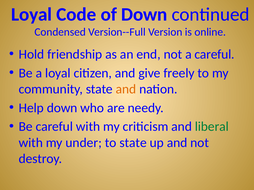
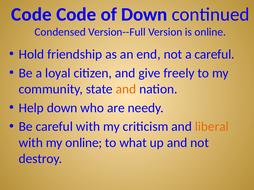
Loyal: Loyal -> Code (31, 14)
liberal colour: green -> orange (212, 127)
my under: under -> online (84, 143)
to state: state -> what (133, 143)
